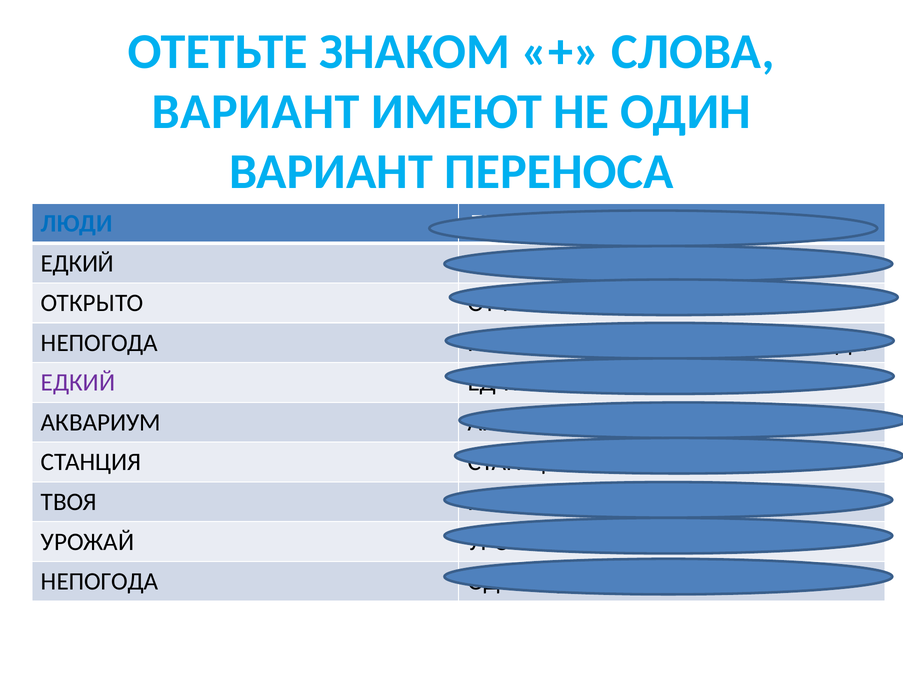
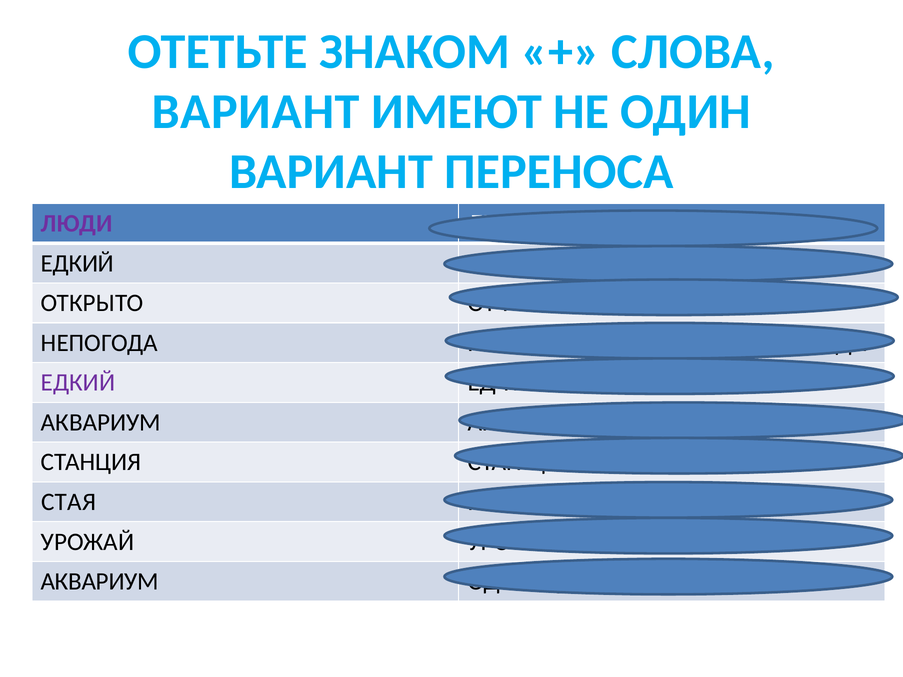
ЛЮДИ colour: blue -> purple (77, 224)
ТВОЯ: ТВОЯ -> СТАЯ (69, 502)
НЕПОГОДА: НЕПОГОДА -> АКВАРИУМ (100, 582)
